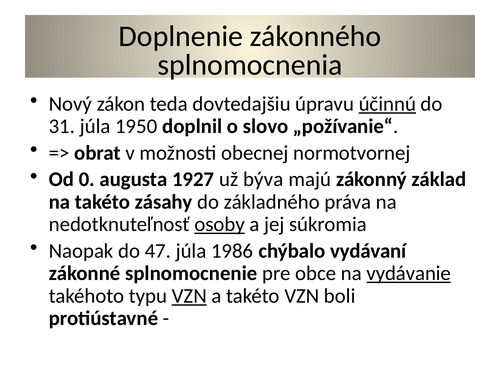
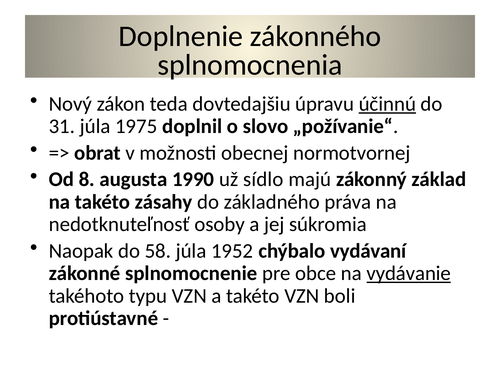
1950: 1950 -> 1975 (136, 126)
0: 0 -> 8 (87, 179)
1927: 1927 -> 1990 (193, 179)
býva: býva -> sídlo (263, 179)
osoby underline: present -> none (220, 224)
47: 47 -> 58 (158, 251)
1986: 1986 -> 1952 (232, 251)
VZN underline: present -> none (189, 296)
